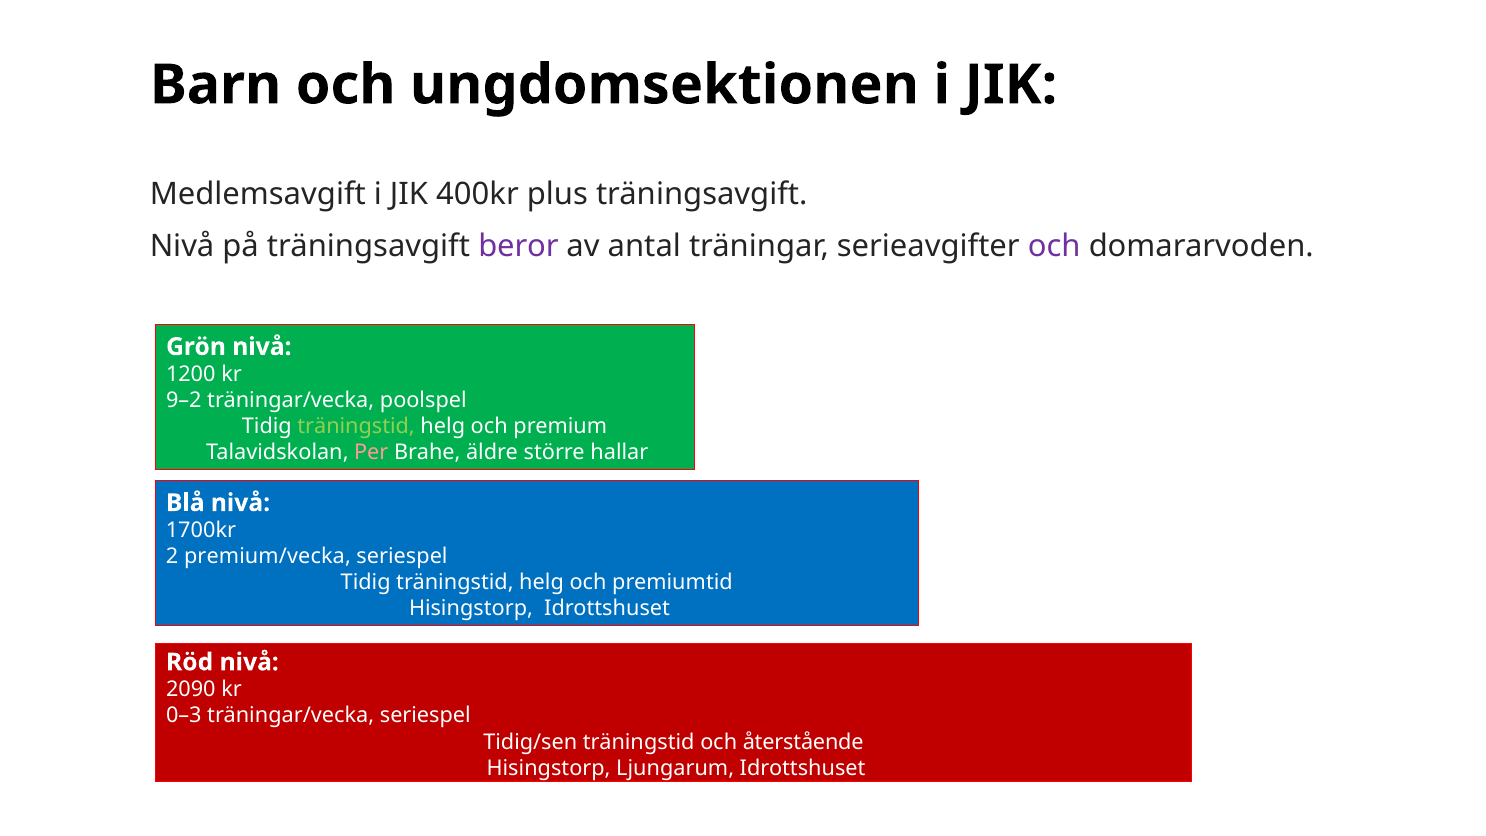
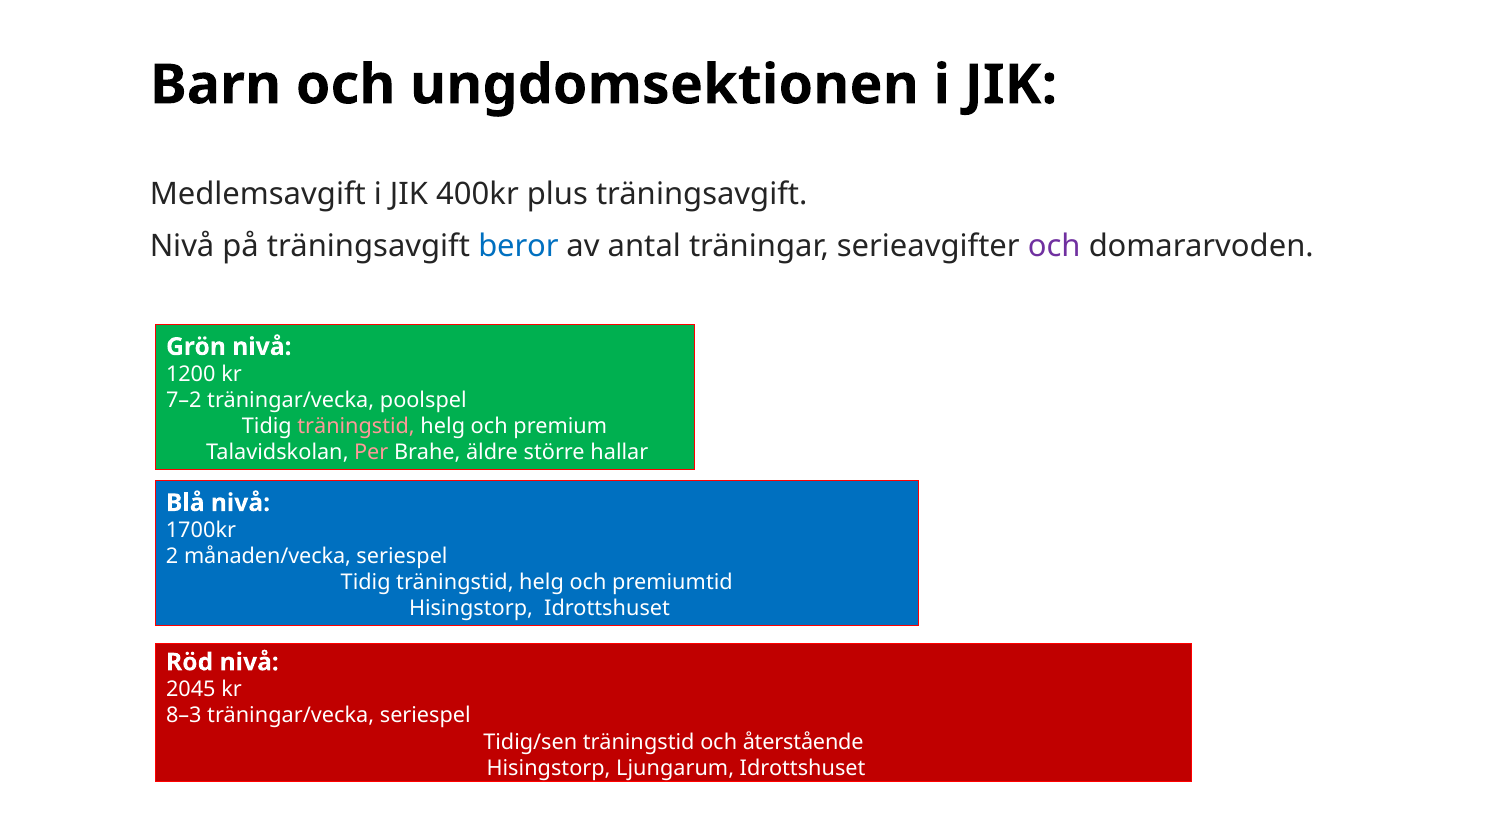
beror colour: purple -> blue (518, 247)
9–2: 9–2 -> 7–2 (184, 400)
träningstid colour: light green -> pink (356, 426)
premium/vecka: premium/vecka -> månaden/vecka (268, 556)
2090: 2090 -> 2045 (191, 690)
0–3: 0–3 -> 8–3 (184, 716)
